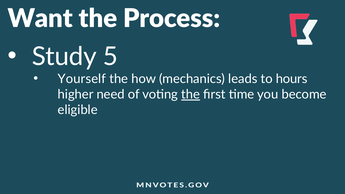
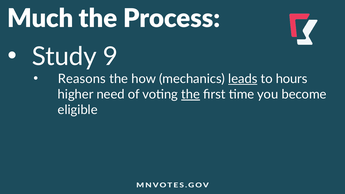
Want: Want -> Much (40, 19)
5: 5 -> 9 (110, 57)
Yourself: Yourself -> Reasons (82, 79)
leads underline: none -> present (243, 79)
